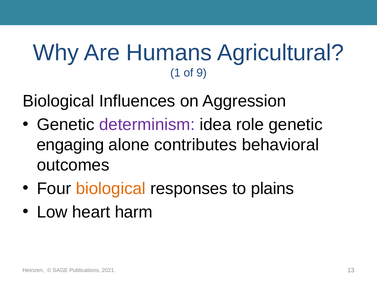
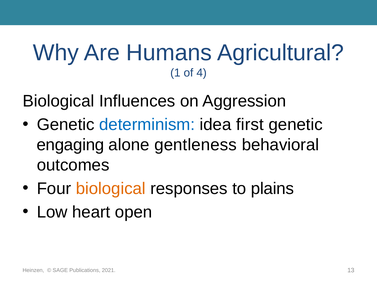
9: 9 -> 4 (202, 73)
determinism colour: purple -> blue (147, 125)
role: role -> first (250, 125)
contributes: contributes -> gentleness (196, 145)
harm: harm -> open (134, 212)
